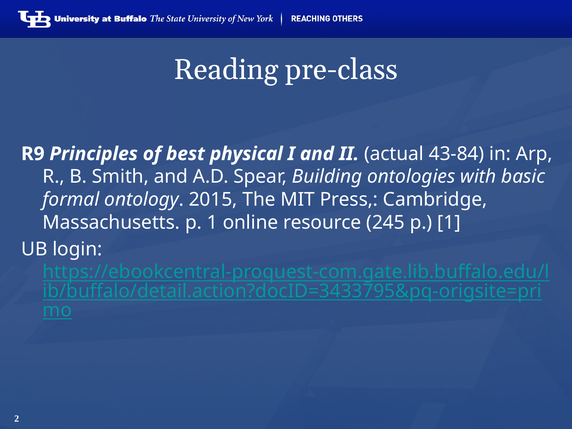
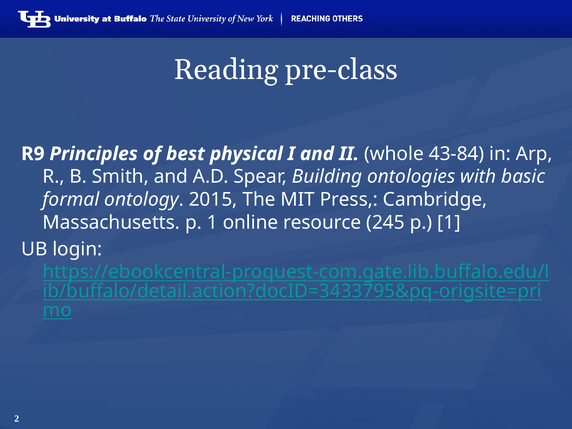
actual: actual -> whole (394, 154)
